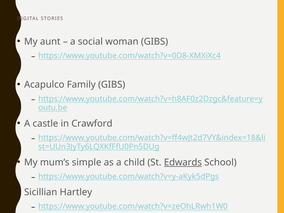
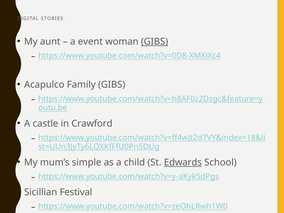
social: social -> event (90, 42)
GIBS underline: none -> present (155, 42)
Hartley: Hartley -> Festival (76, 192)
